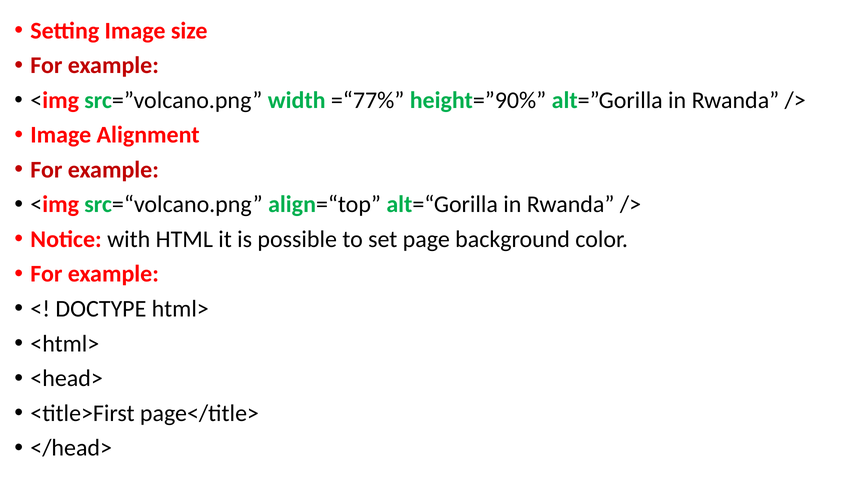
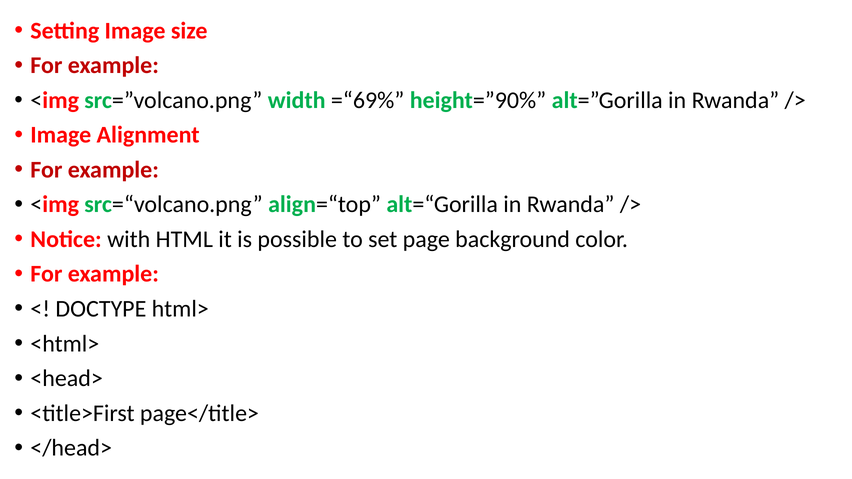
=“77%: =“77% -> =“69% (368, 100)
